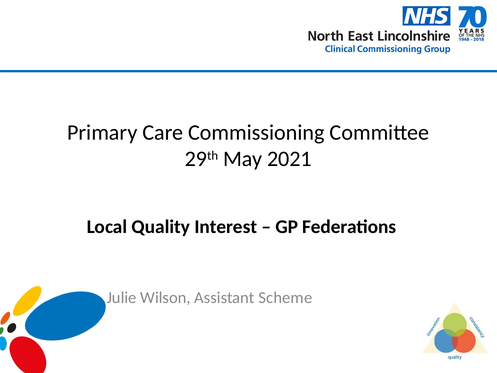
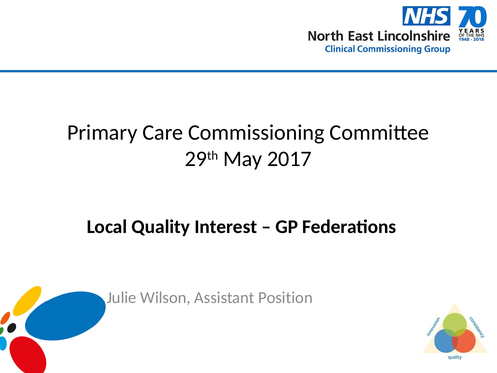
2021: 2021 -> 2017 (289, 159)
Scheme: Scheme -> Position (285, 297)
